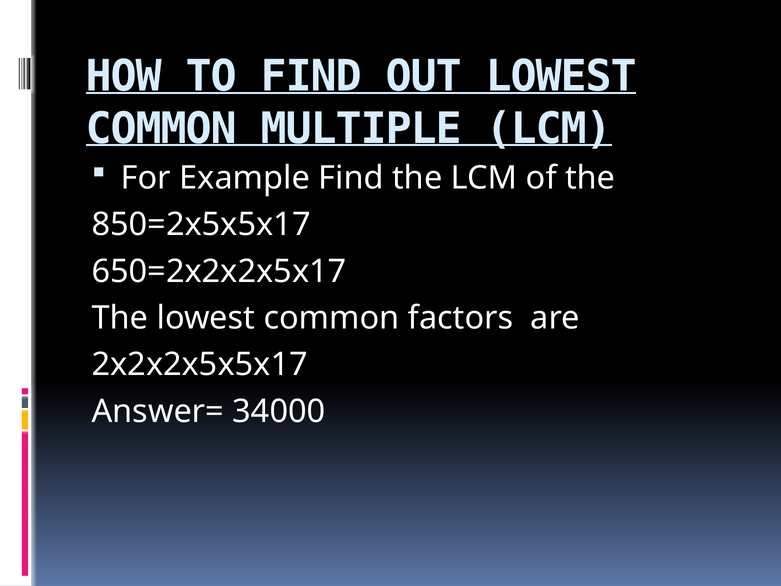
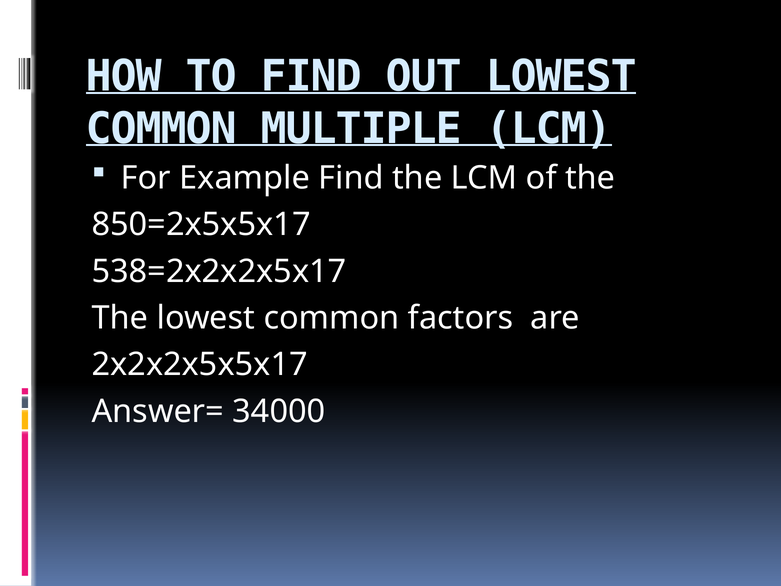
650=2x2x2x5x17: 650=2x2x2x5x17 -> 538=2x2x2x5x17 (219, 271)
